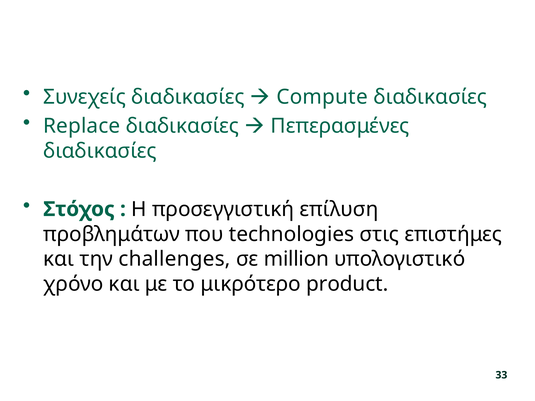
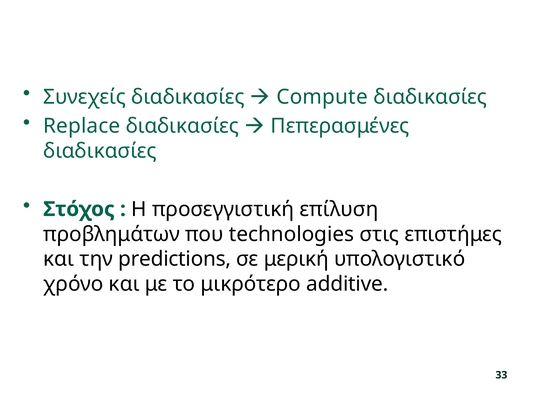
challenges: challenges -> predictions (175, 259)
million: million -> μερική (296, 259)
product: product -> additive (347, 284)
